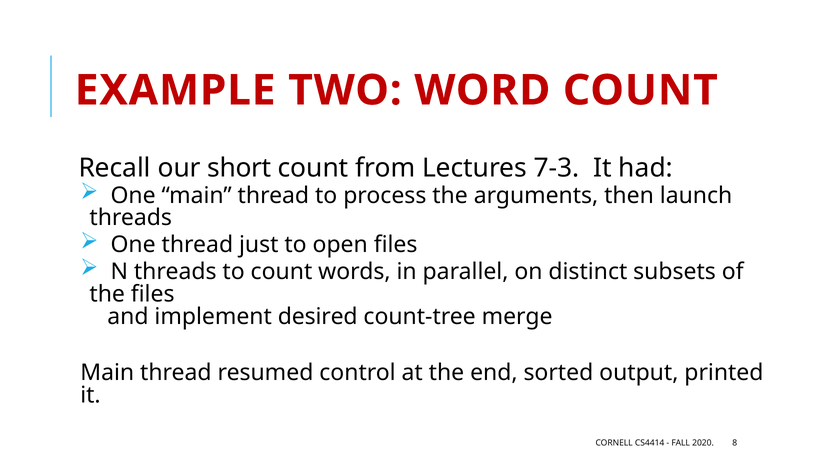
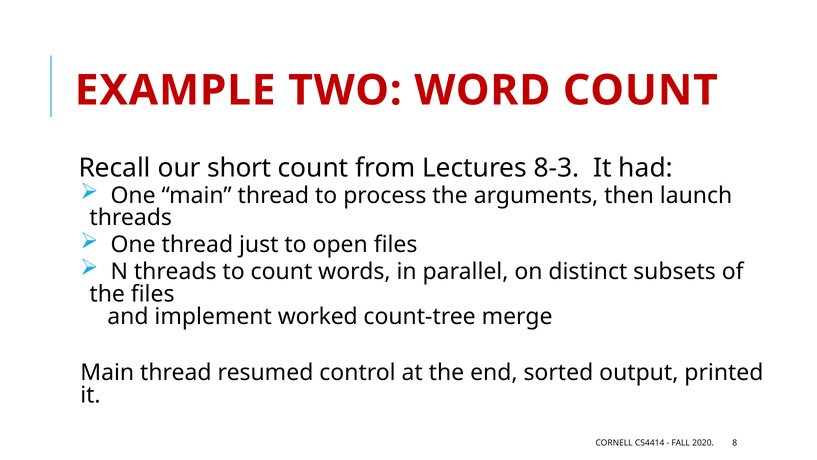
7-3: 7-3 -> 8-3 (557, 168)
desired: desired -> worked (318, 316)
